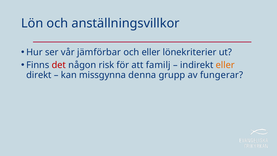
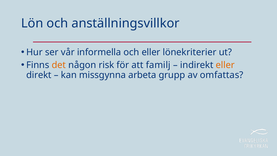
jämförbar: jämförbar -> informella (99, 52)
det colour: red -> orange (59, 65)
denna: denna -> arbeta (142, 75)
fungerar: fungerar -> omfattas (222, 75)
